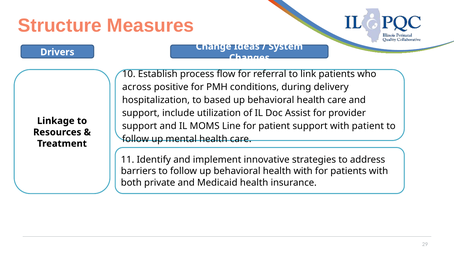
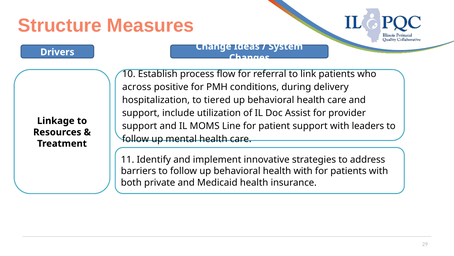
based: based -> tiered (217, 100)
with patient: patient -> leaders (368, 126)
